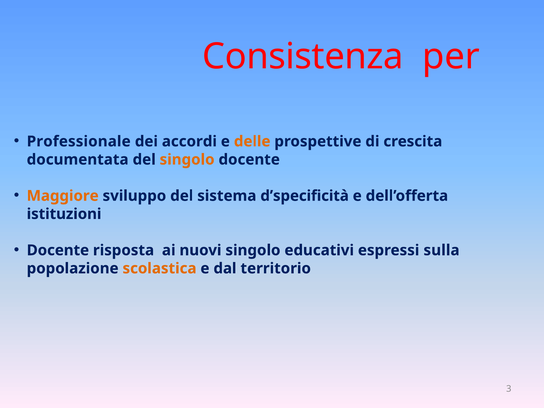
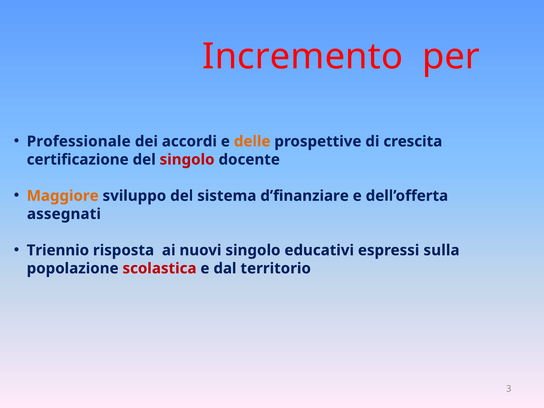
Consistenza: Consistenza -> Incremento (303, 57)
documentata: documentata -> certificazione (78, 160)
singolo colour: orange -> red (187, 160)
d’specificità: d’specificità -> d’finanziare (305, 196)
istituzioni: istituzioni -> assegnati (64, 214)
Docente: Docente -> Triennio (58, 250)
scolastica colour: orange -> red (160, 268)
